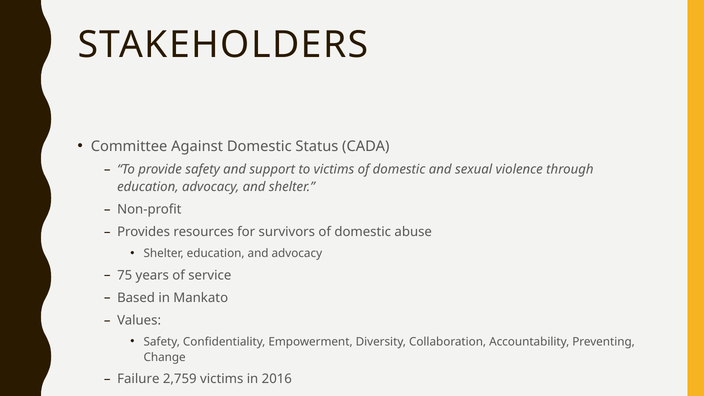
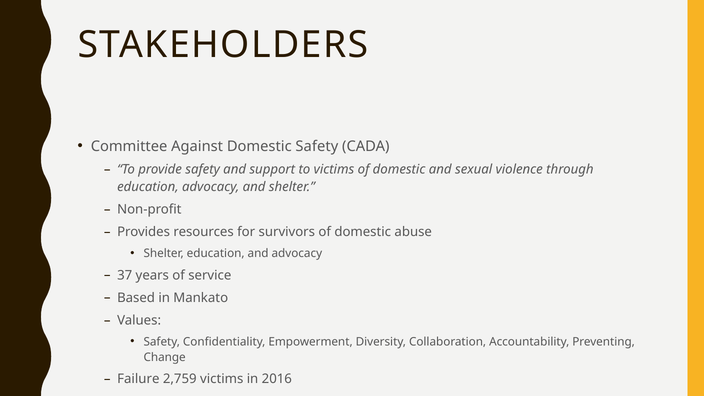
Domestic Status: Status -> Safety (317, 146)
75: 75 -> 37 (125, 275)
